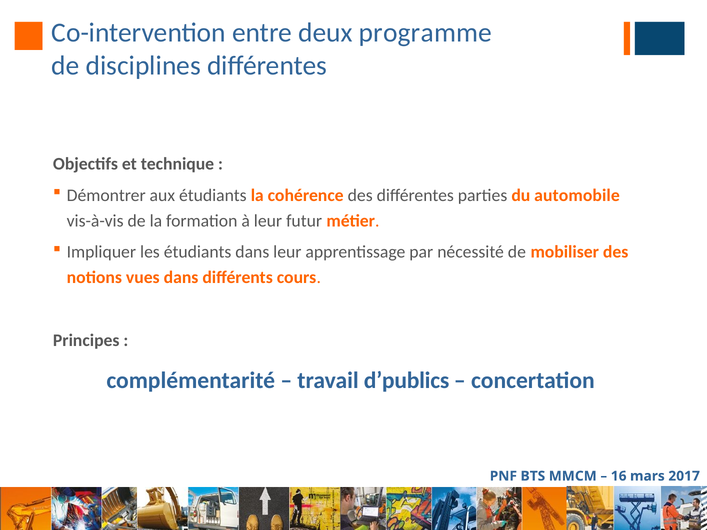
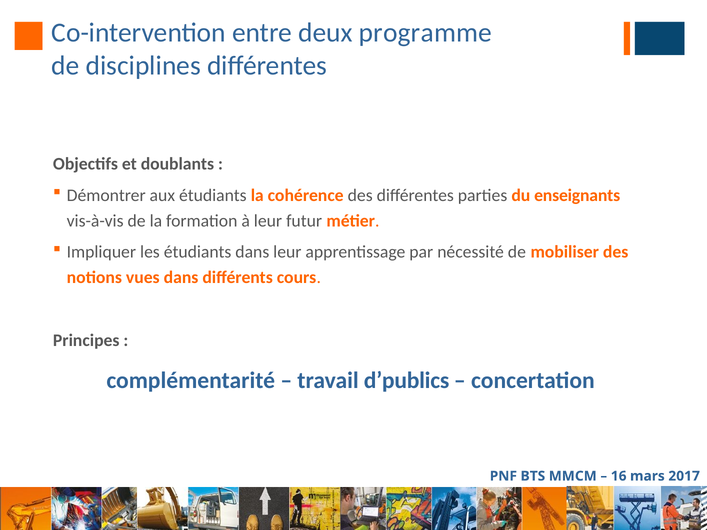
technique: technique -> doublants (177, 164)
automobile: automobile -> enseignants (577, 195)
